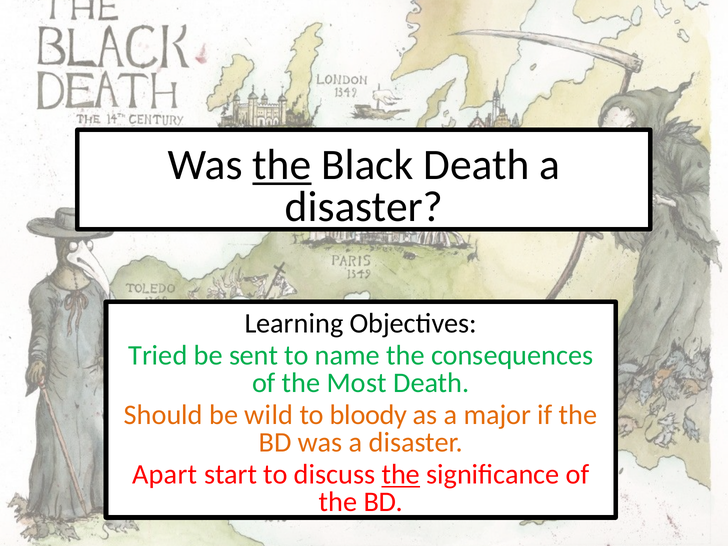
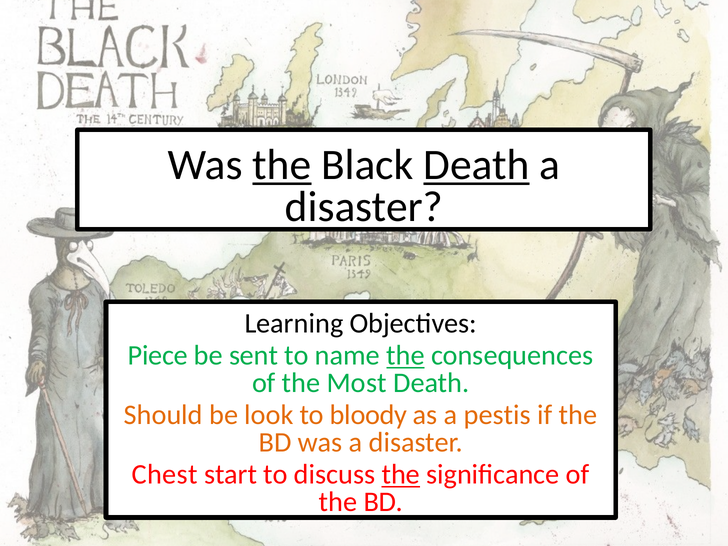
Death underline: none -> present (476, 165)
Tried: Tried -> Piece (158, 356)
the underline: none -> present (405, 356)
wild: wild -> look (269, 415)
major: major -> pestis (497, 415)
Apart: Apart -> Chest (165, 475)
